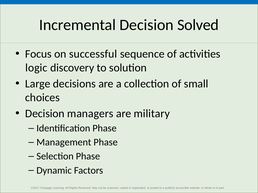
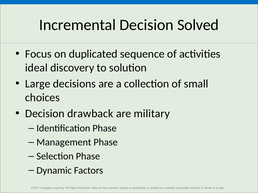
on successful: successful -> duplicated (93, 54)
logic: logic -> ideal (36, 68)
managers: managers -> drawback (90, 114)
